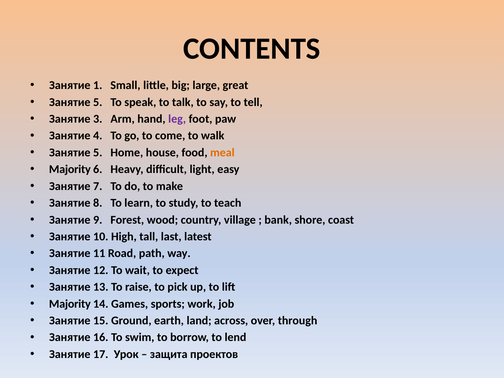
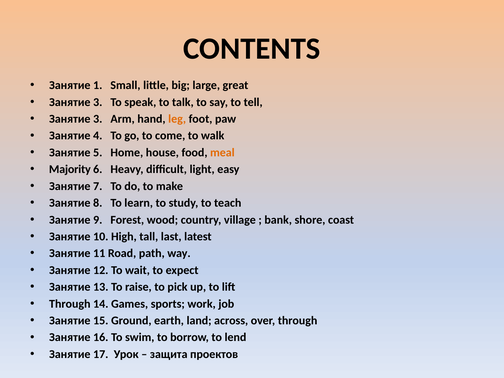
5: 5 -> 3 (98, 102)
leg colour: purple -> orange (177, 119)
Majority: Majority -> Through (70, 304)
